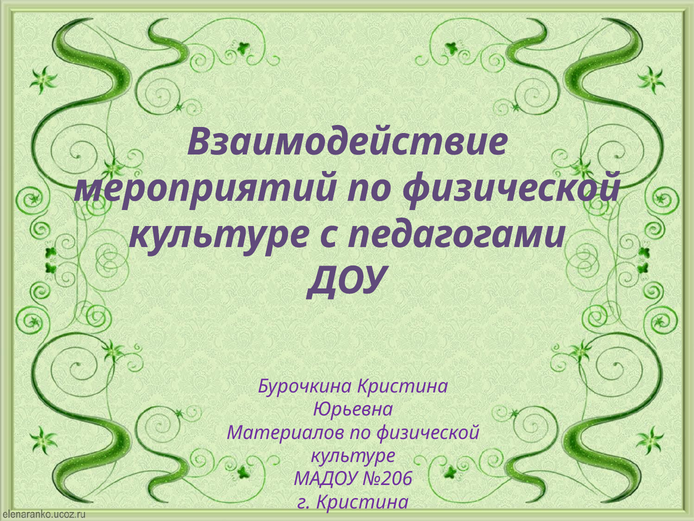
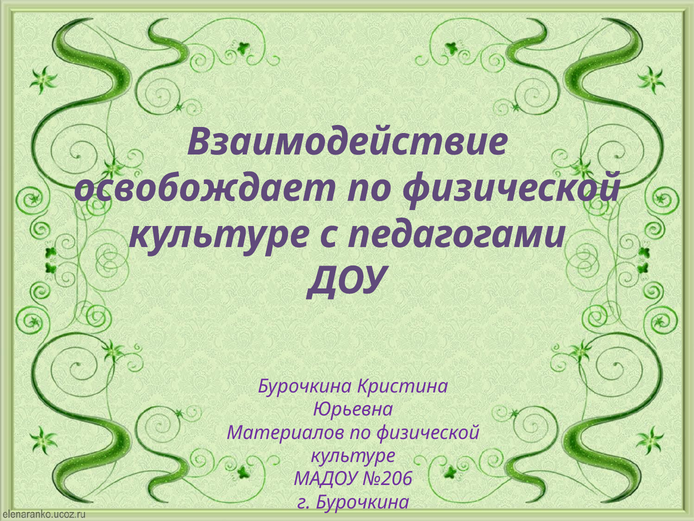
мероприятий: мероприятий -> освобождает (205, 188)
г Кристина: Кристина -> Бурочкина (363, 502)
